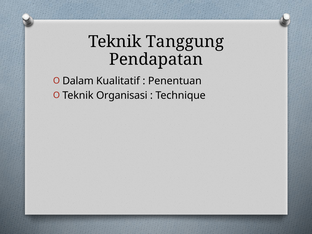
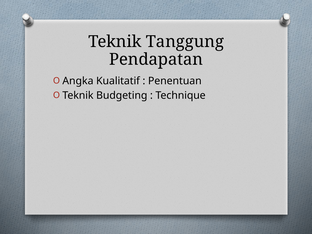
Dalam: Dalam -> Angka (78, 81)
Organisasi: Organisasi -> Budgeting (122, 95)
